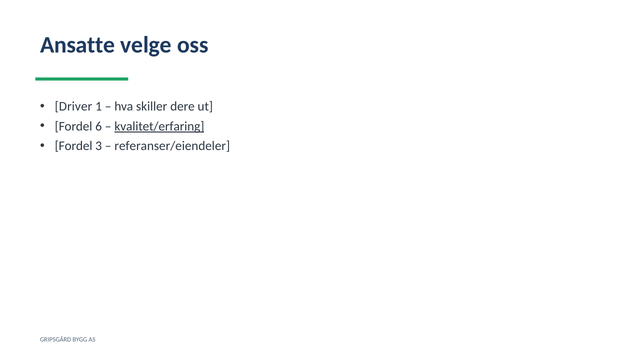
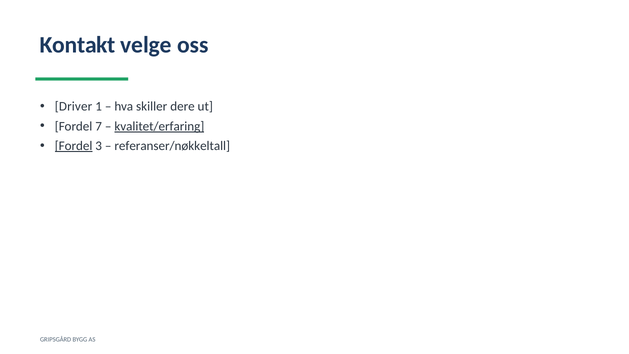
Ansatte: Ansatte -> Kontakt (78, 45)
6: 6 -> 7 (99, 126)
Fordel underline: none -> present (74, 146)
referanser/eiendeler: referanser/eiendeler -> referanser/nøkkeltall (172, 146)
